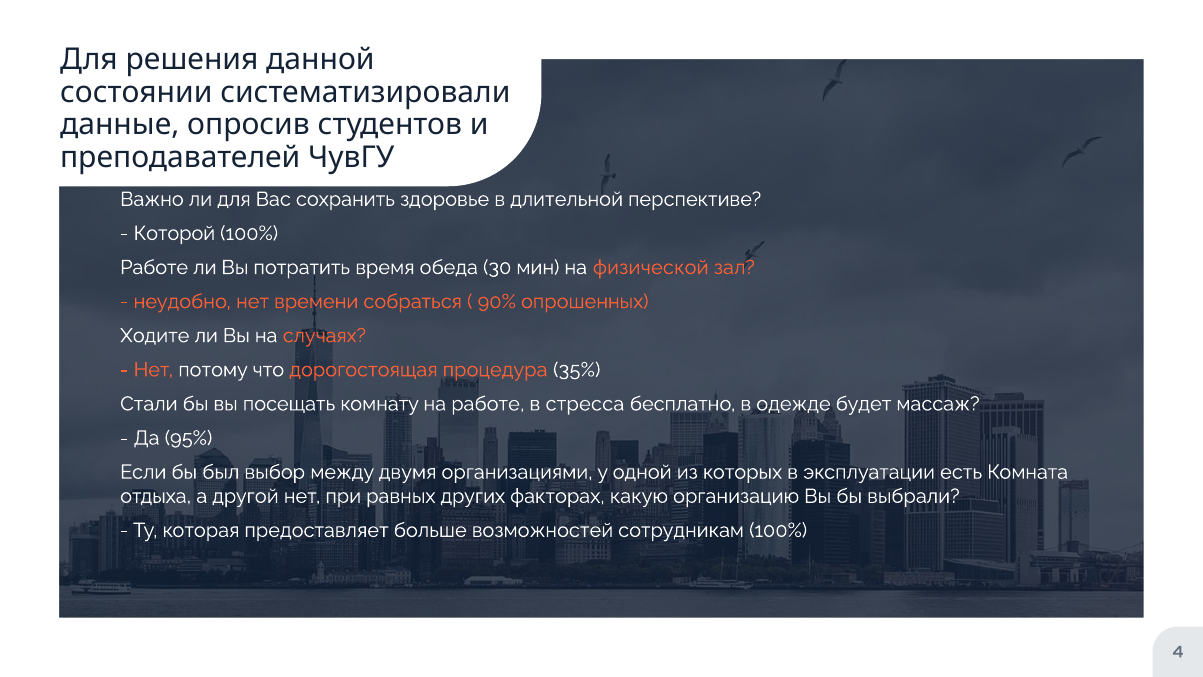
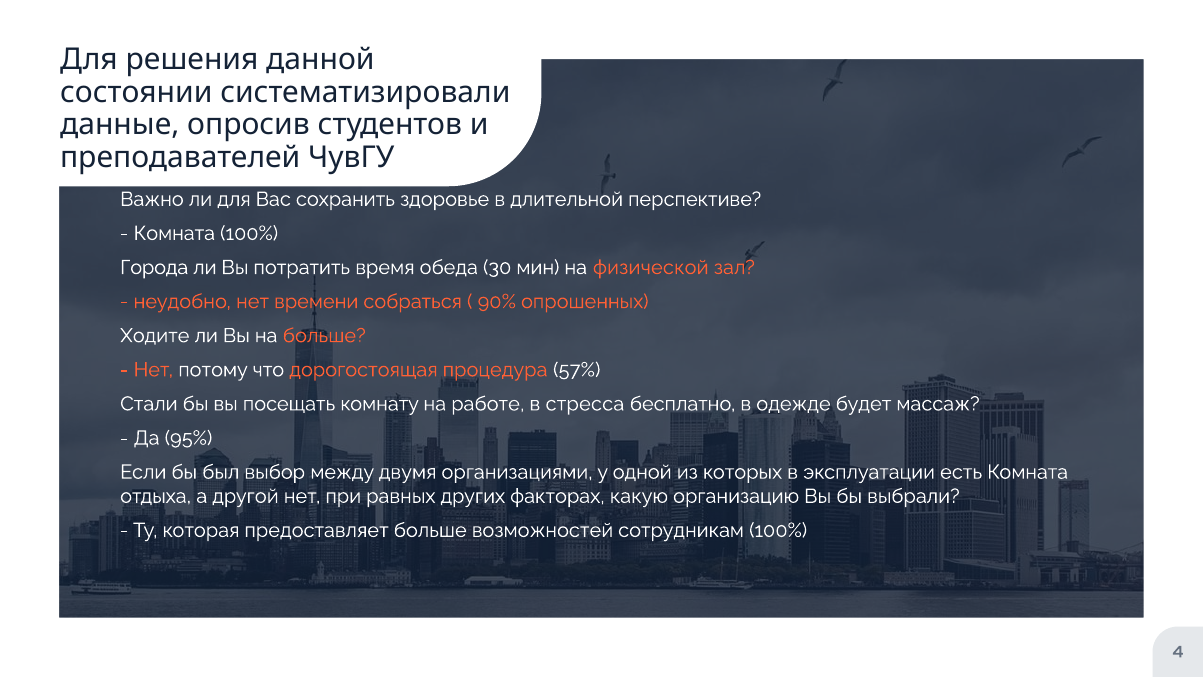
Которой: Которой -> Комната (174, 233)
Работе: Работе -> Города (154, 267)
на случаях: случаях -> больше (324, 335)
35%: 35% -> 57% (577, 370)
